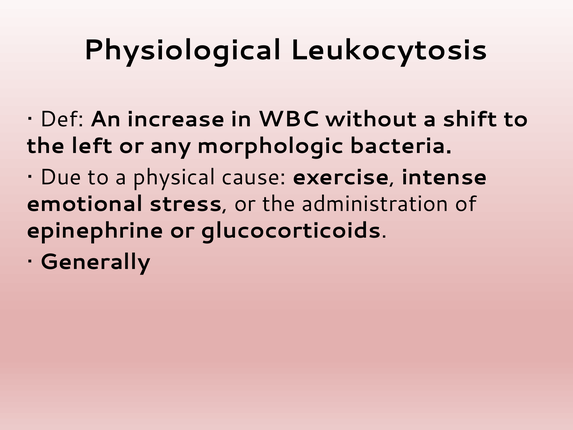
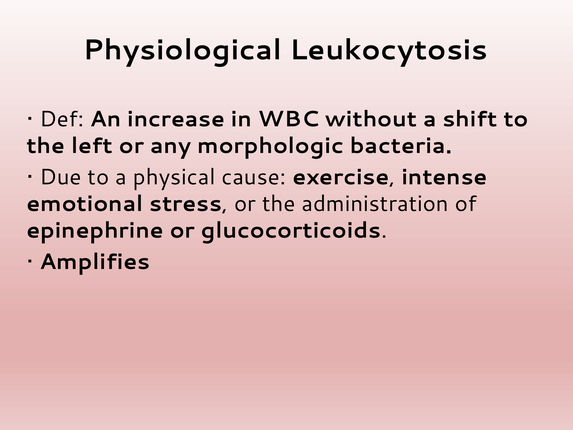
Generally: Generally -> Amplifies (95, 262)
